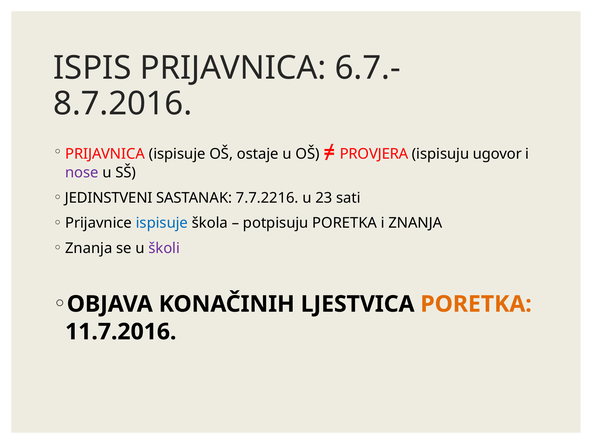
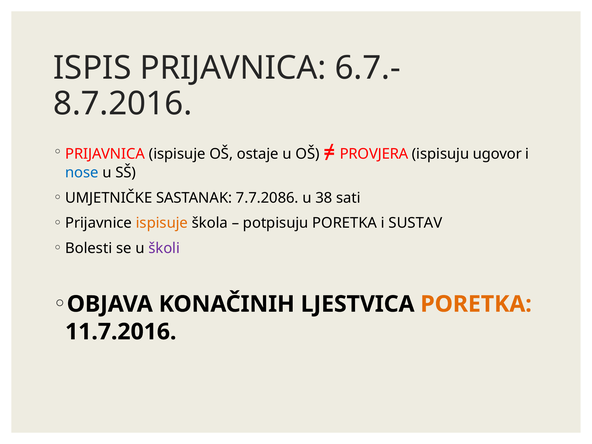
nose colour: purple -> blue (82, 173)
JEDINSTVENI: JEDINSTVENI -> UMJETNIČKE (109, 198)
7.7.2216: 7.7.2216 -> 7.7.2086 (267, 198)
23: 23 -> 38 (324, 198)
ispisuje colour: blue -> orange (162, 223)
i ZNANJA: ZNANJA -> SUSTAV (415, 223)
Znanja: Znanja -> Bolesti (89, 248)
